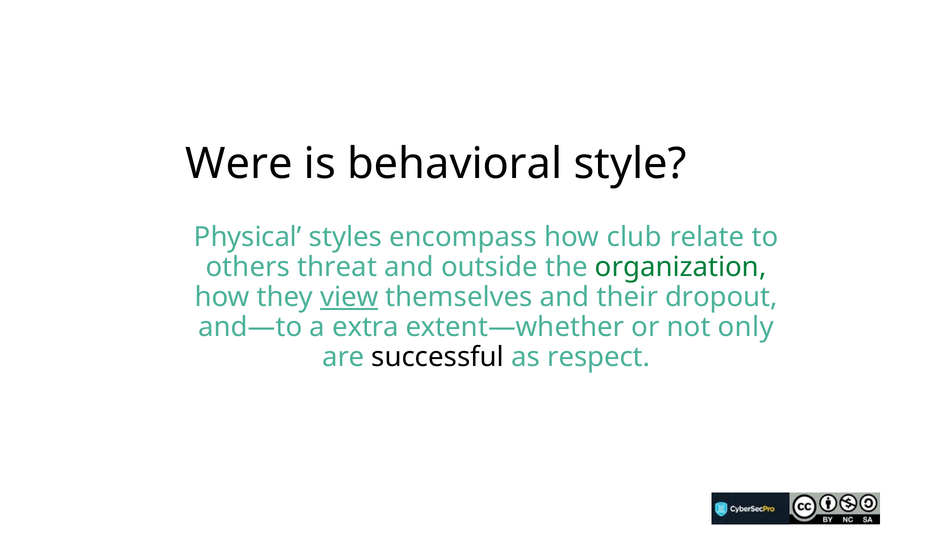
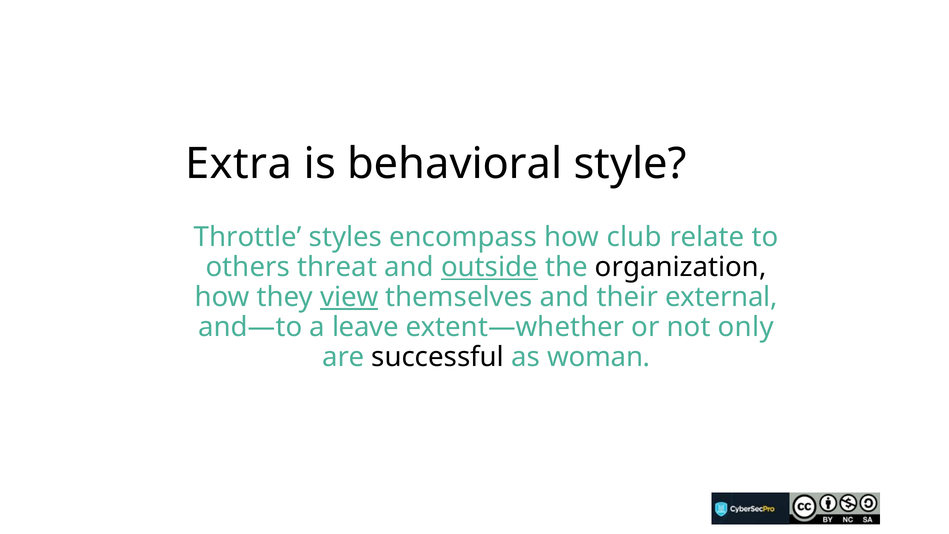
Were: Were -> Extra (239, 164)
Physical: Physical -> Throttle (248, 237)
outside underline: none -> present (489, 267)
organization colour: green -> black (681, 267)
dropout: dropout -> external (721, 297)
extra: extra -> leave (365, 327)
respect: respect -> woman (599, 357)
